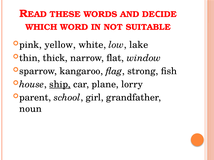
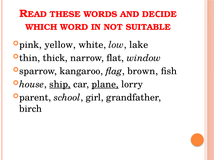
strong: strong -> brown (143, 71)
plane underline: none -> present (105, 84)
noun: noun -> birch (31, 109)
